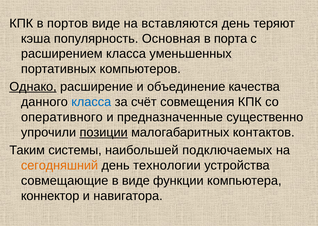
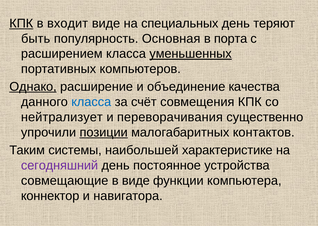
КПК underline: none -> present (21, 23)
портов: портов -> входит (68, 23)
вставляются: вставляются -> специальных (180, 23)
кэша: кэша -> быть (36, 39)
уменьшенных underline: none -> present (191, 54)
оперативного: оперативного -> нейтрализует (62, 117)
предназначенные: предназначенные -> переворачивания (170, 117)
подключаемых: подключаемых -> характеристике (227, 150)
сегодняшний colour: orange -> purple (60, 165)
технологии: технологии -> постоянное (167, 165)
